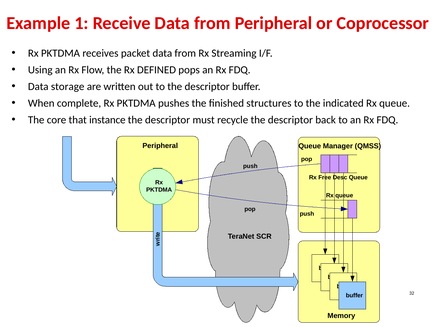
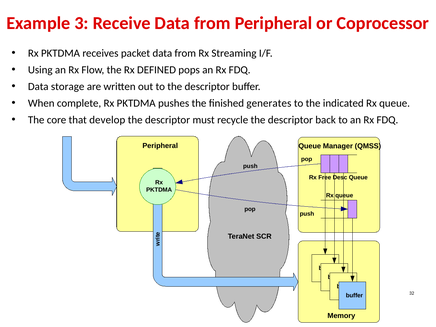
1: 1 -> 3 (82, 23)
structures: structures -> generates (269, 103)
instance: instance -> develop (107, 120)
